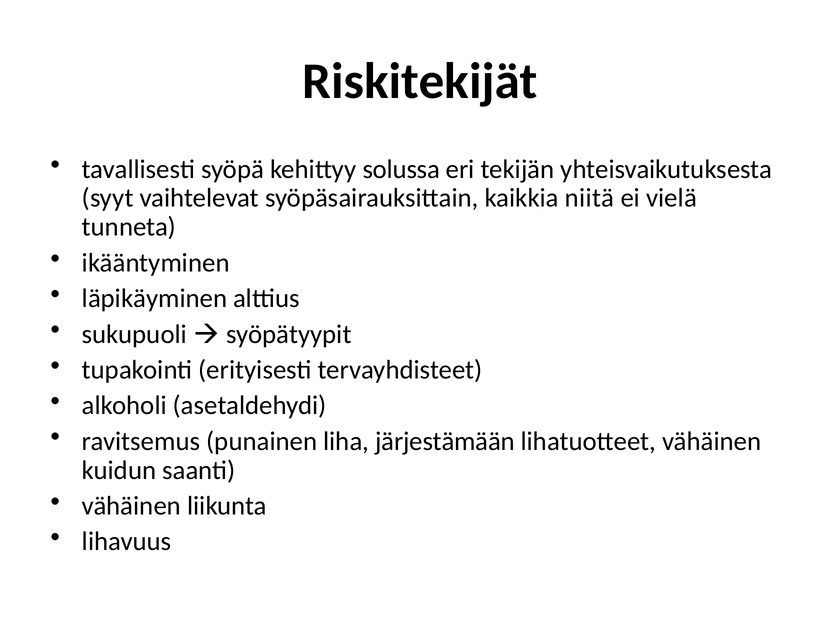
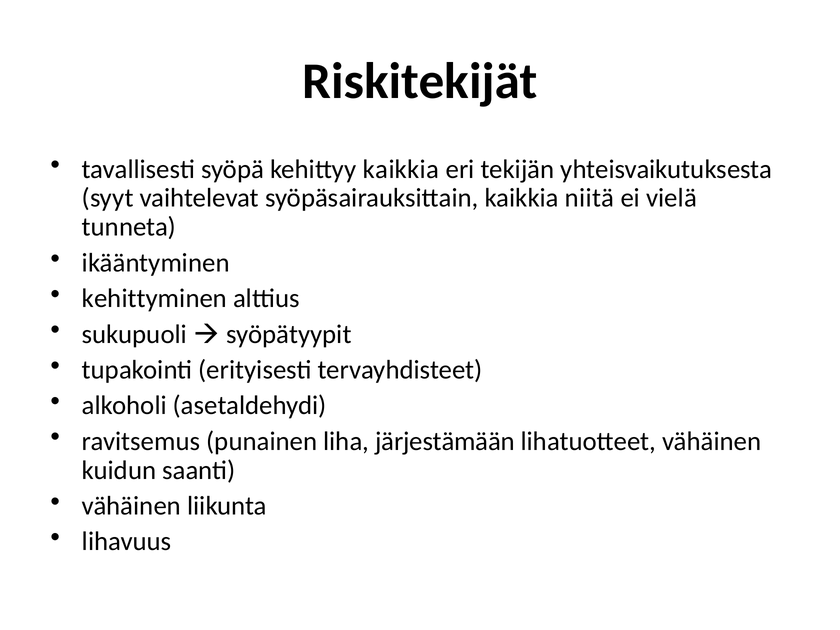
kehittyy solussa: solussa -> kaikkia (401, 169)
läpikäyminen: läpikäyminen -> kehittyminen (154, 298)
